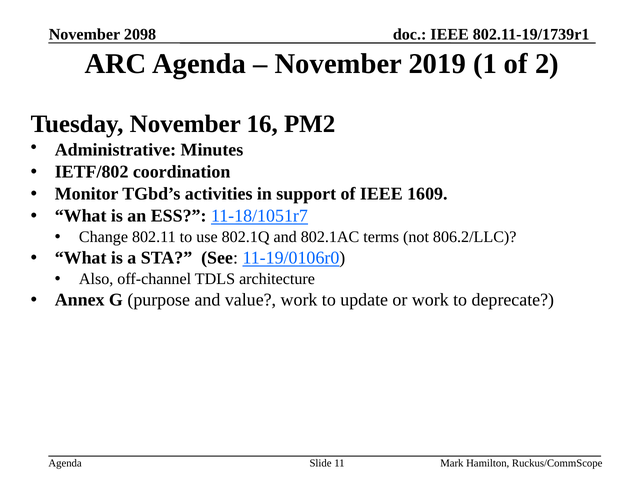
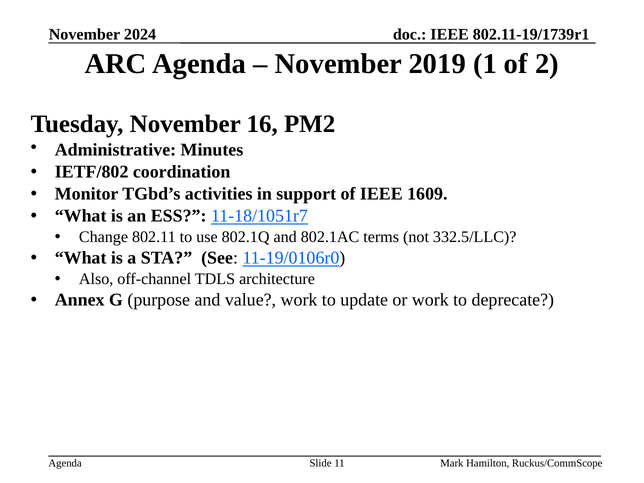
2098: 2098 -> 2024 (140, 34)
806.2/LLC: 806.2/LLC -> 332.5/LLC (475, 237)
